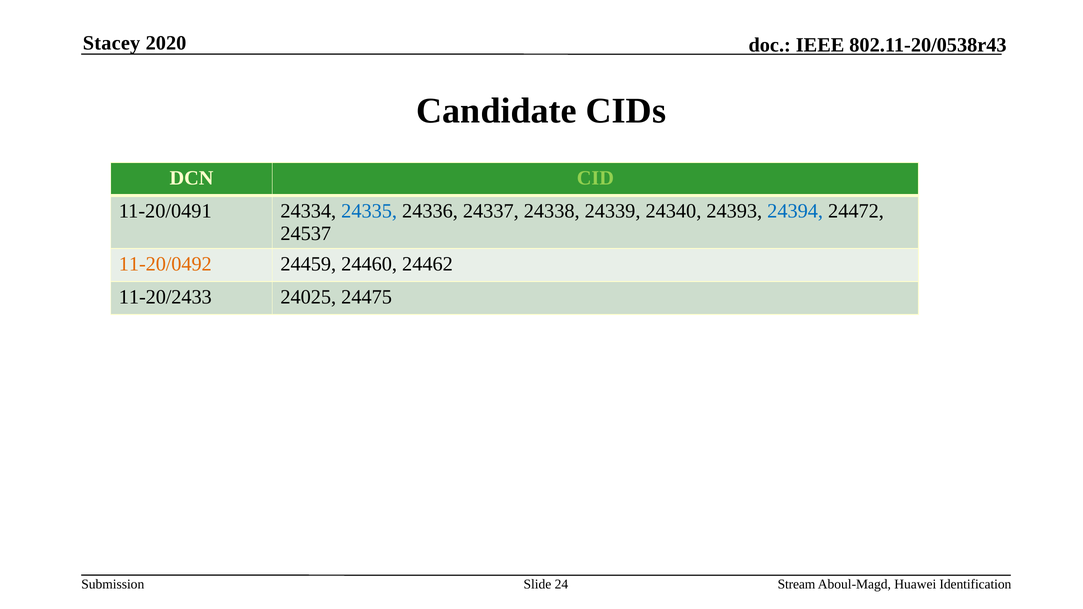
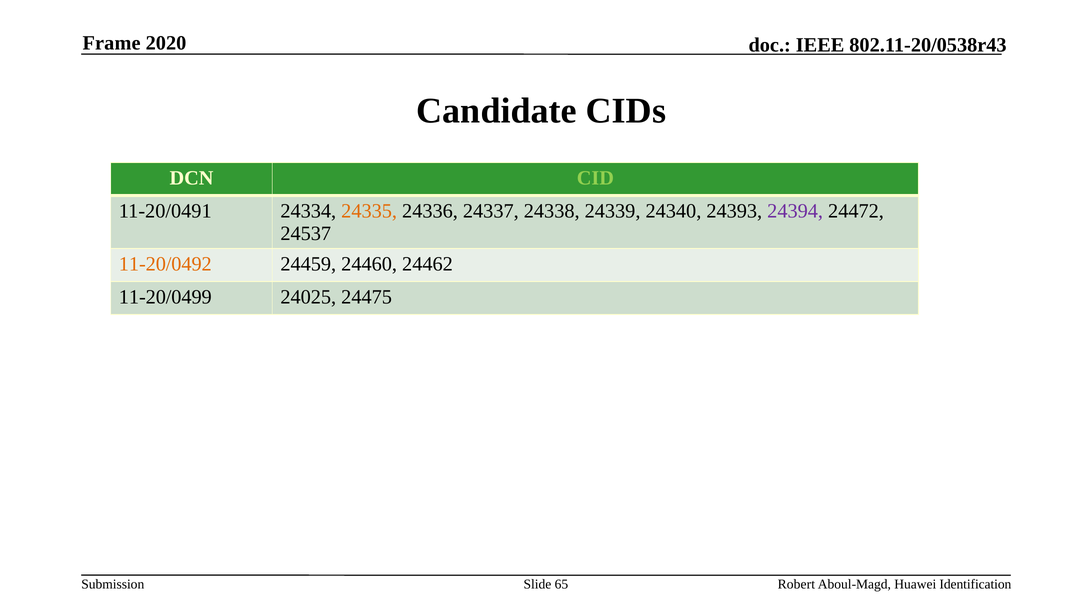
Stacey: Stacey -> Frame (112, 43)
24335 colour: blue -> orange (369, 211)
24394 colour: blue -> purple (795, 211)
11-20/2433: 11-20/2433 -> 11-20/0499 (165, 297)
24: 24 -> 65 (561, 584)
Stream: Stream -> Robert (796, 584)
